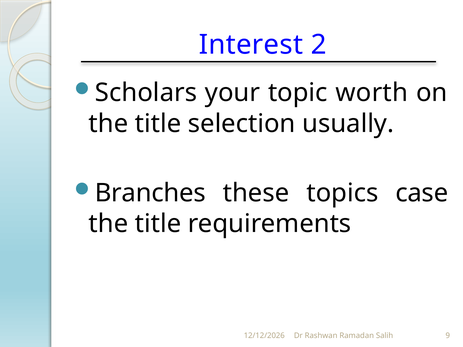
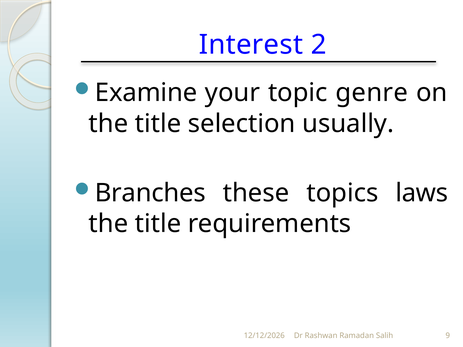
Scholars: Scholars -> Examine (146, 93)
worth: worth -> genre (372, 93)
case: case -> laws (422, 193)
